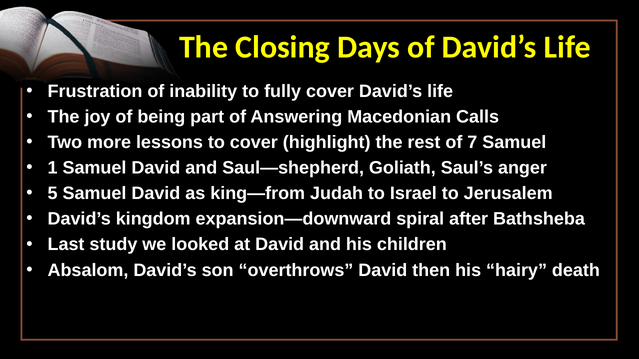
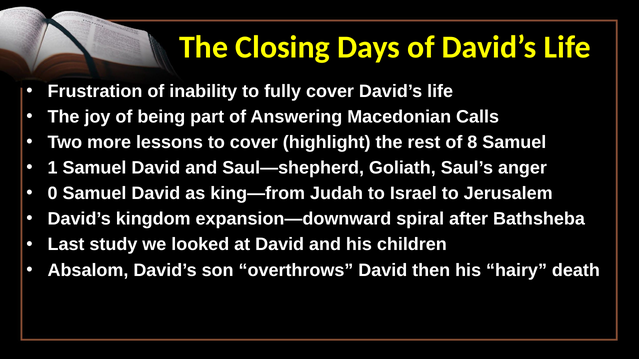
7: 7 -> 8 (472, 142)
5: 5 -> 0 (53, 194)
